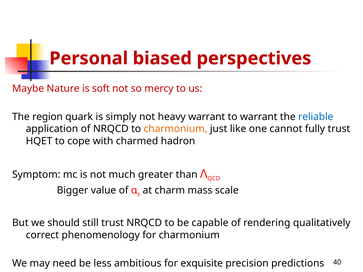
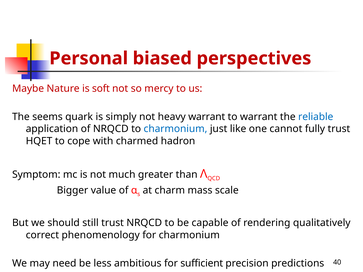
region: region -> seems (47, 117)
charmonium colour: orange -> blue (175, 129)
exquisite: exquisite -> sufficient (202, 263)
